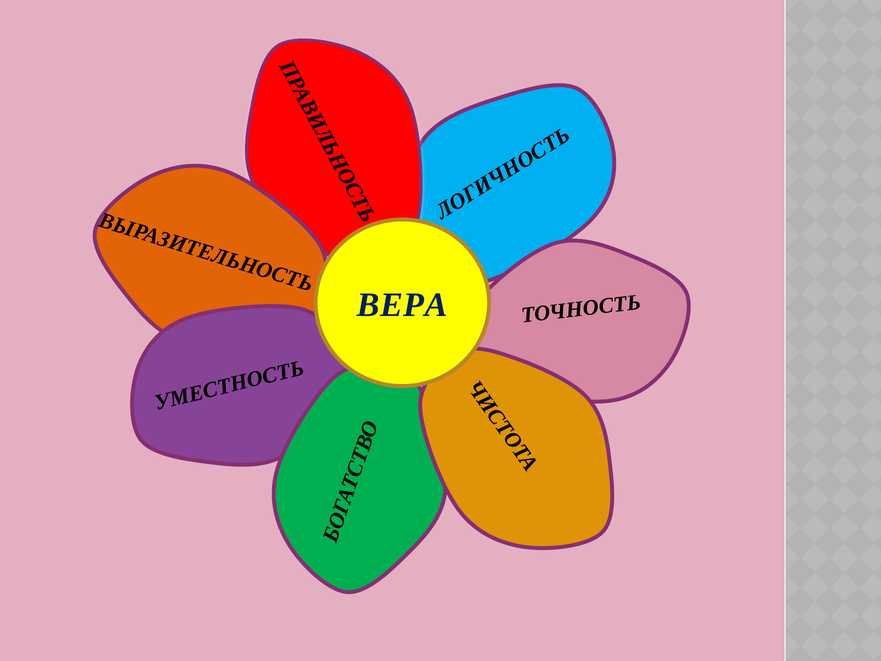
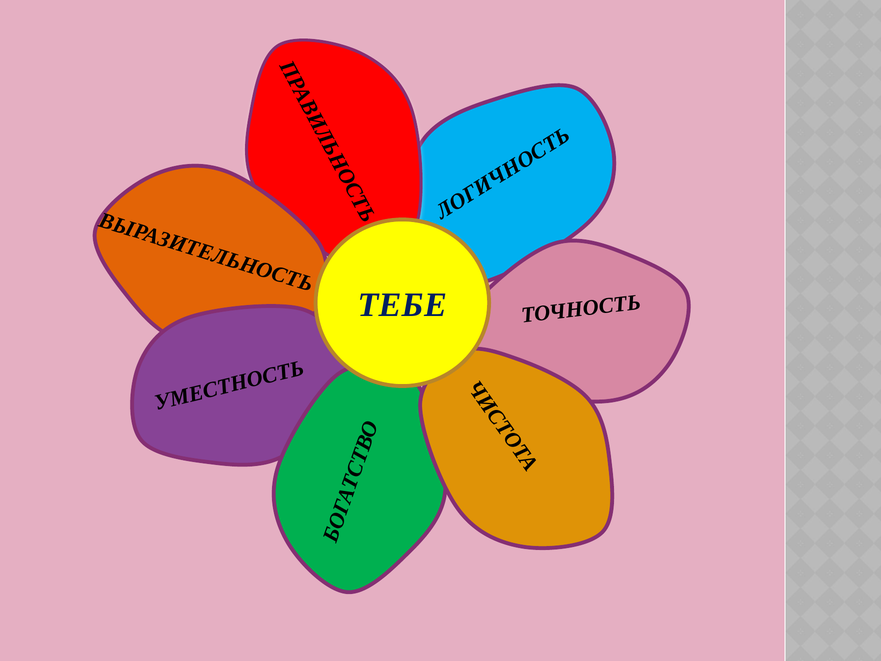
ВЕРА: ВЕРА -> ТЕБЕ (402, 305)
